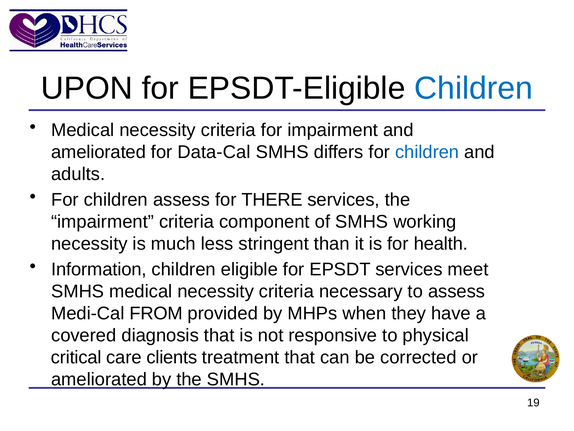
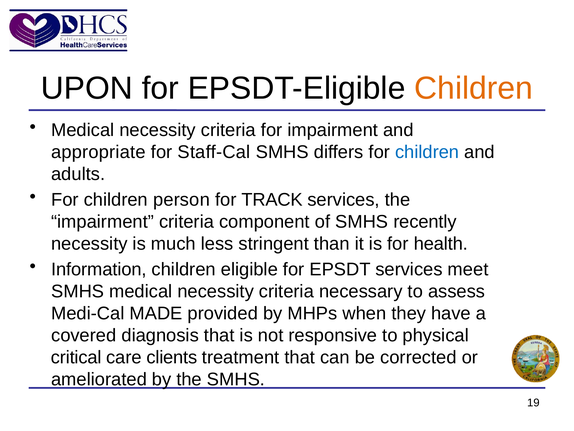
Children colour: blue -> orange (474, 88)
ameliorated: ameliorated -> appropriate (98, 152)
Data-Cal: Data-Cal -> Staff-Cal (214, 152)
children assess: assess -> person (181, 200)
THERE: THERE -> TRACK (272, 200)
working: working -> recently (425, 222)
FROM: FROM -> MADE (156, 313)
